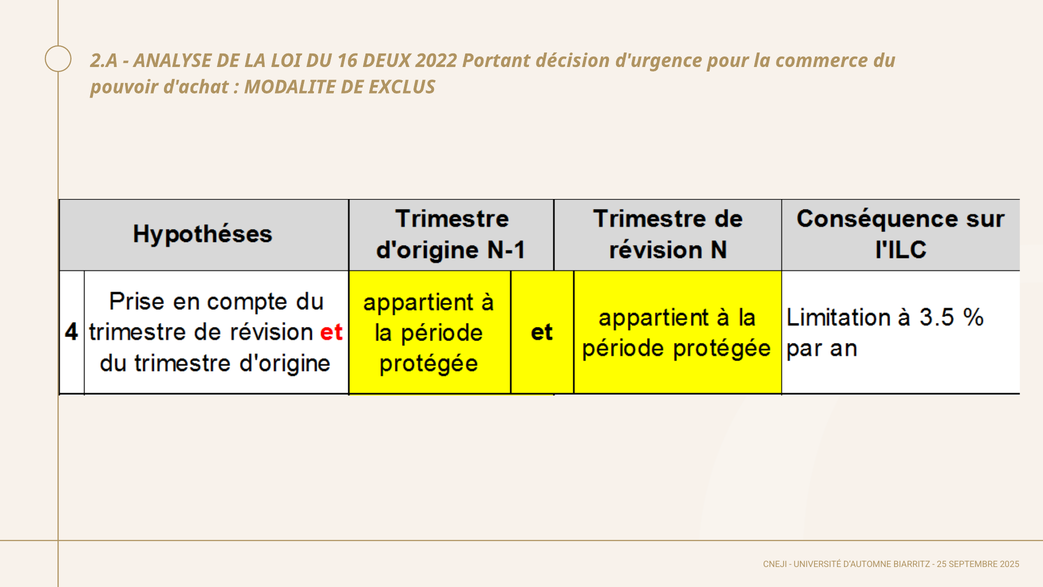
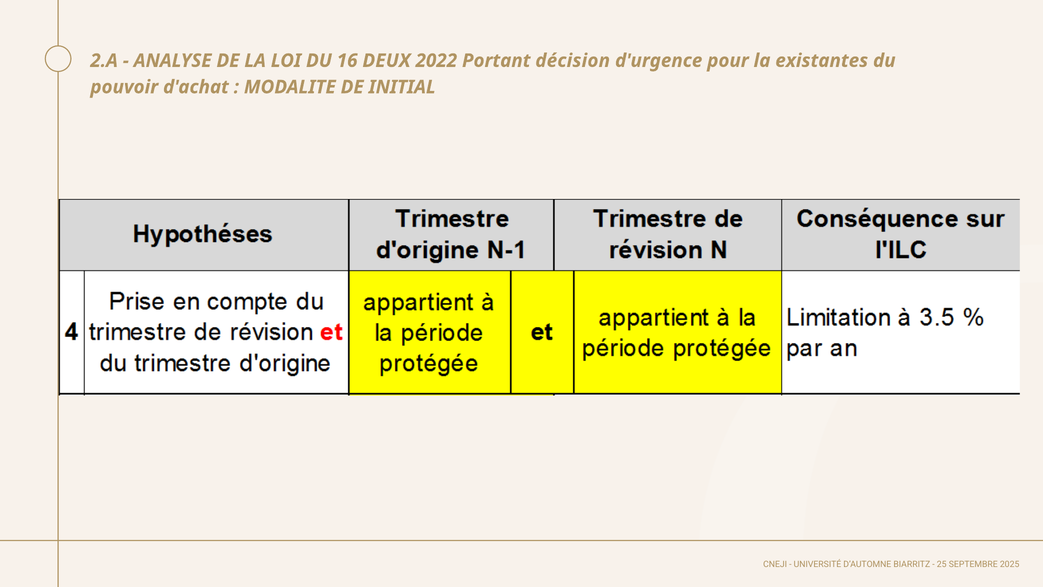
commerce: commerce -> existantes (822, 61)
EXCLUS: EXCLUS -> INITIAL (402, 87)
